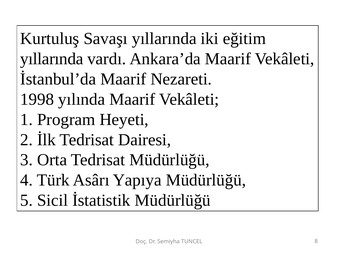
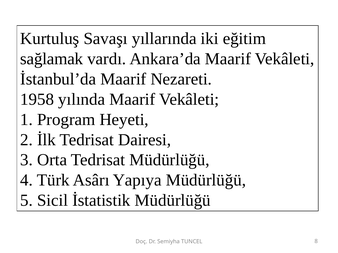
yıllarında: yıllarında -> sağlamak (52, 59)
1998: 1998 -> 1958 (37, 99)
